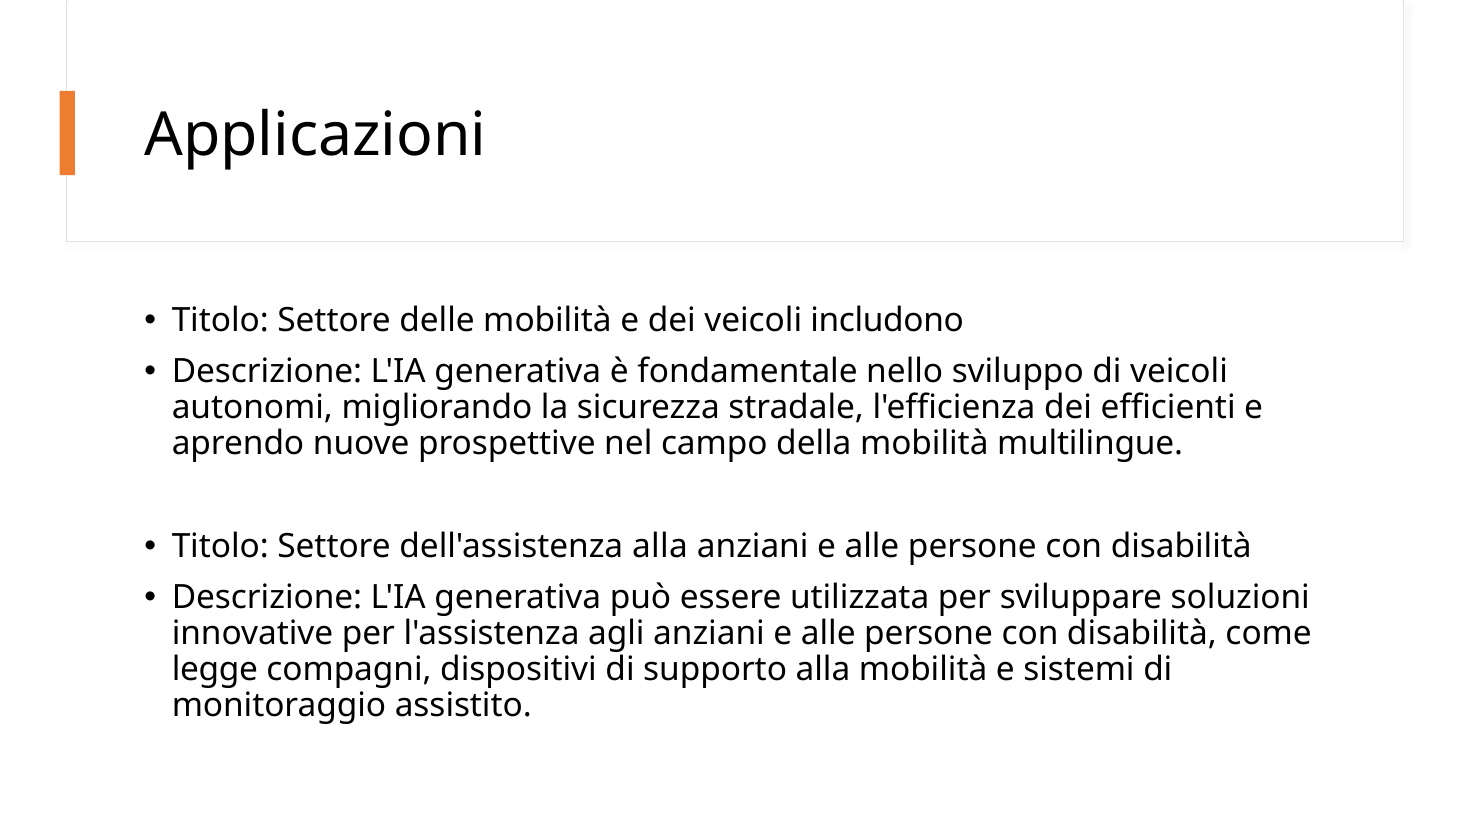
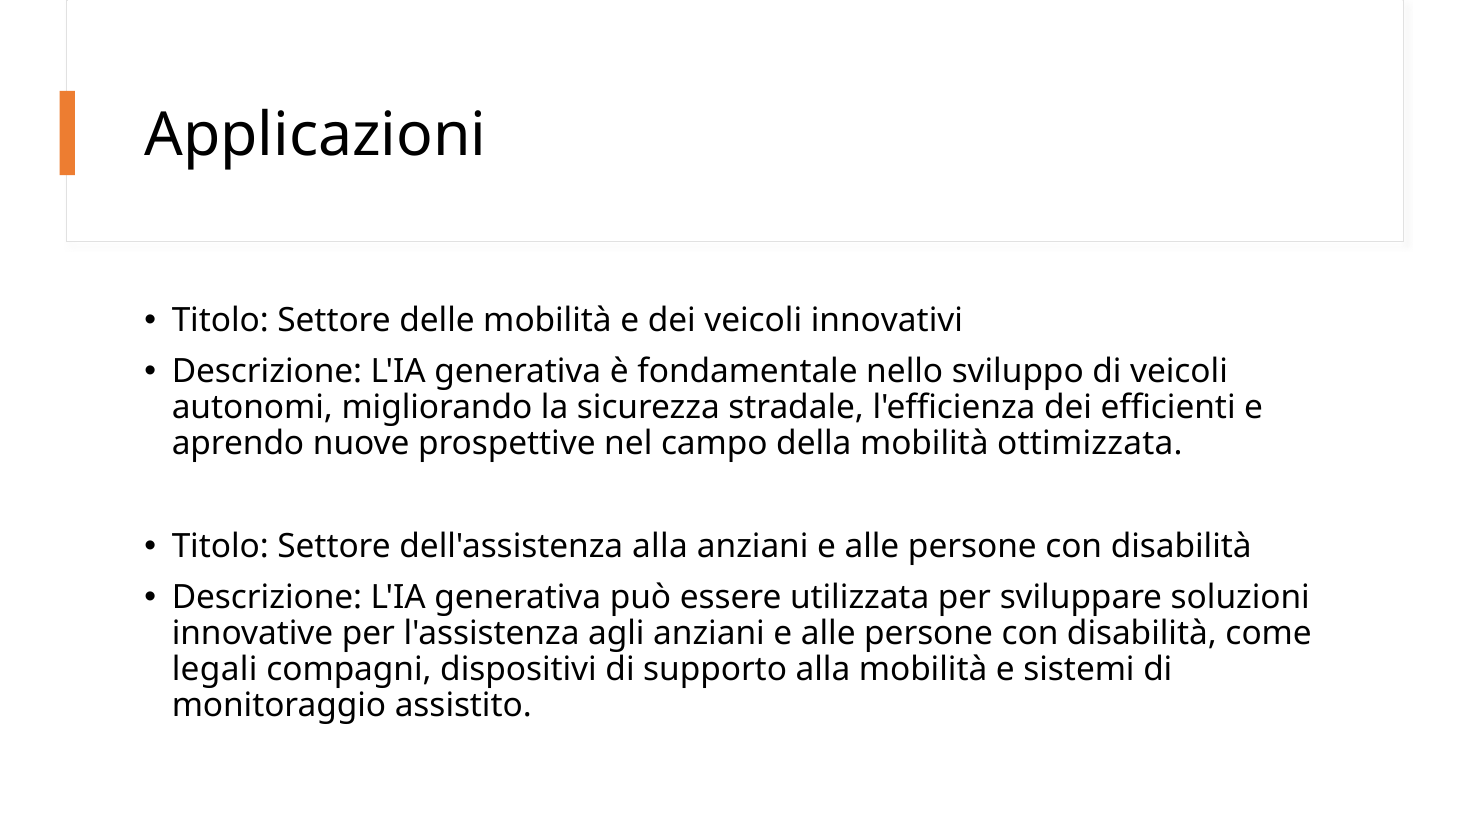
includono: includono -> innovativi (887, 320)
multilingue: multilingue -> ottimizzata (1090, 444)
legge: legge -> legali (215, 670)
